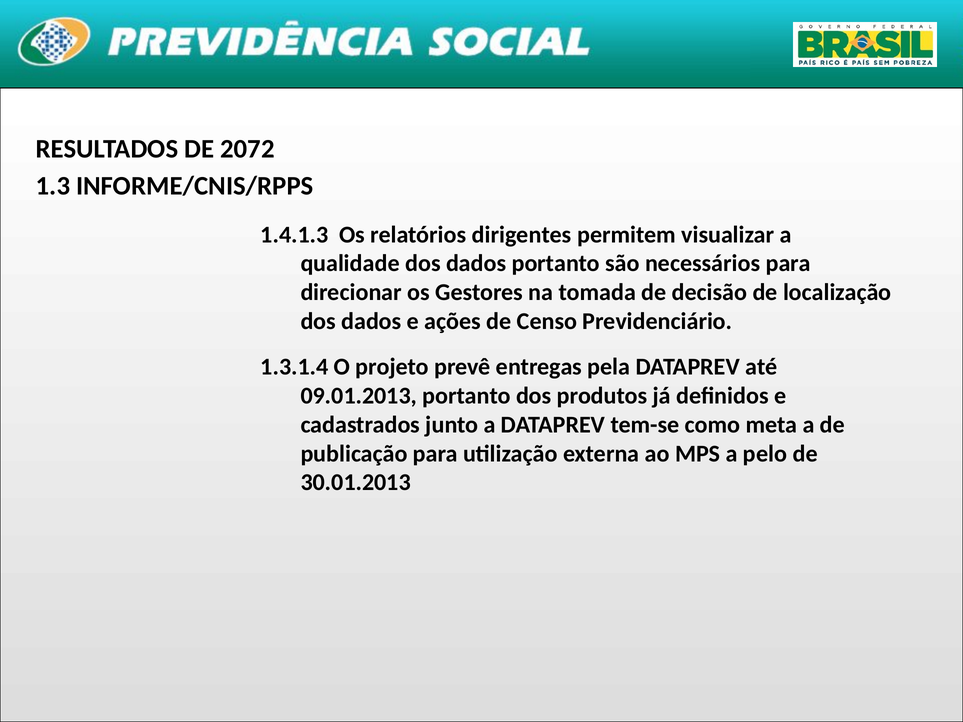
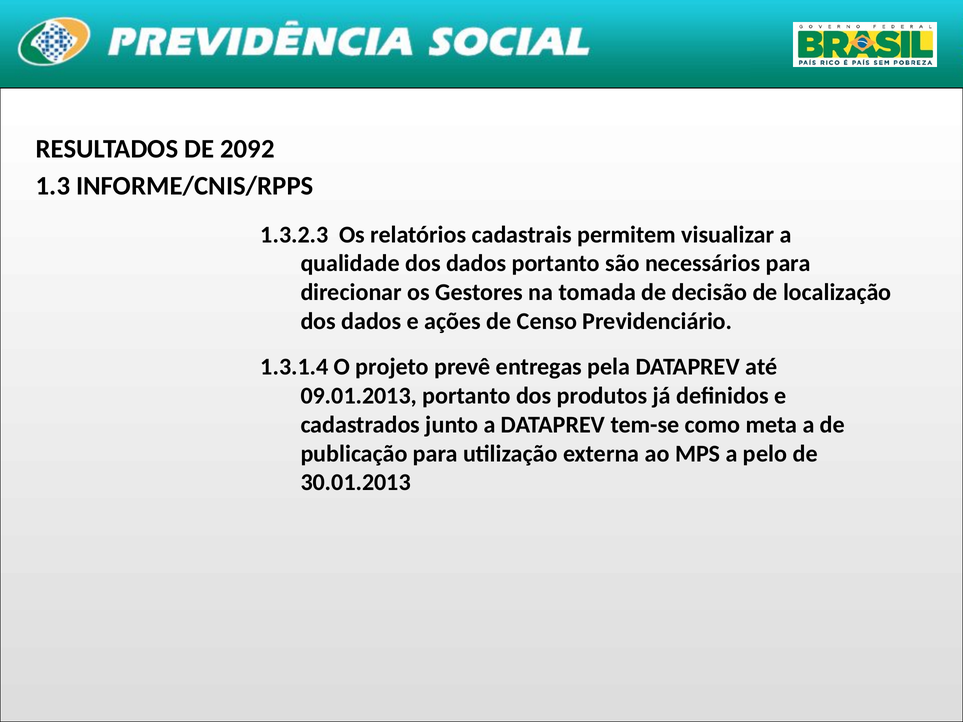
2072: 2072 -> 2092 (247, 149)
1.4.1.3: 1.4.1.3 -> 1.3.2.3 (294, 235)
dirigentes: dirigentes -> cadastrais (522, 235)
